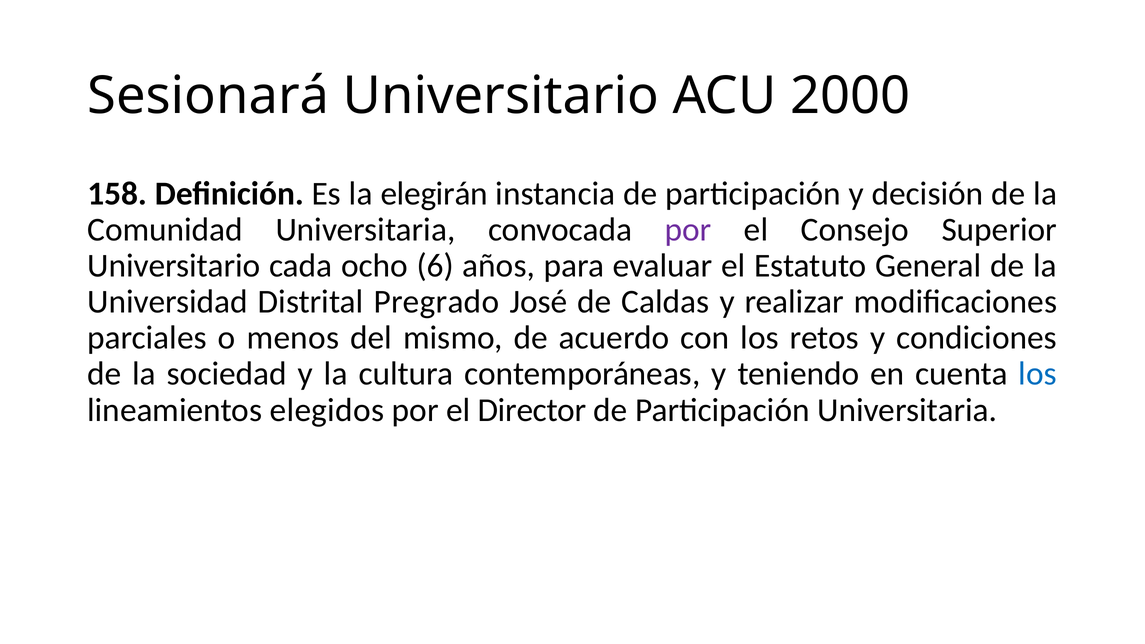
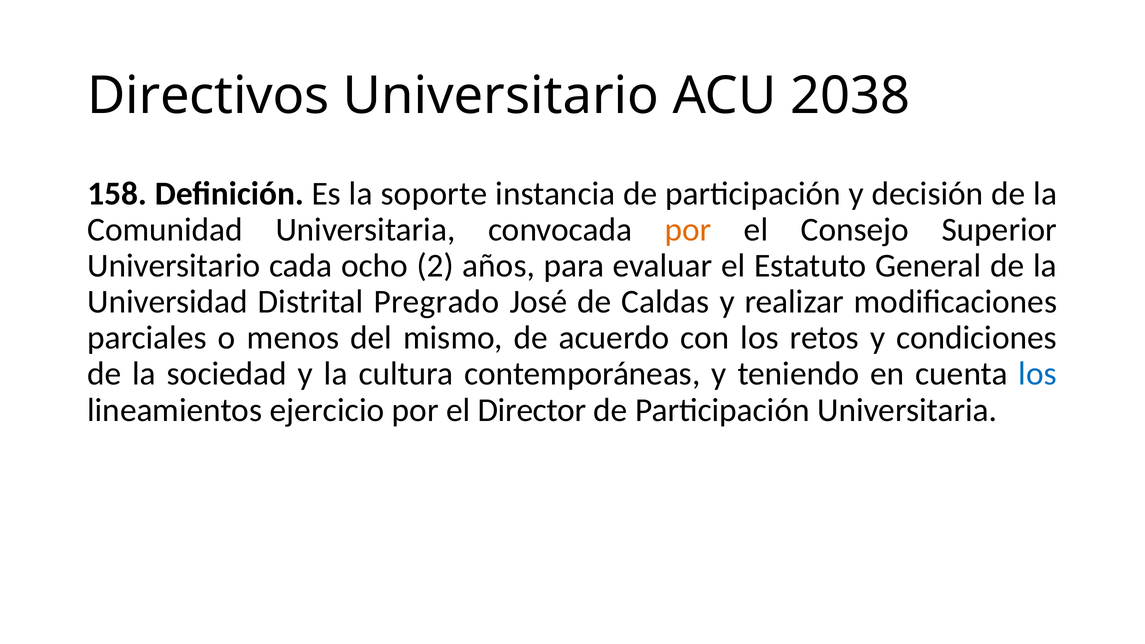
Sesionará: Sesionará -> Directivos (208, 96)
2000: 2000 -> 2038 (850, 96)
elegirán: elegirán -> soporte (434, 194)
por colour: purple -> orange (688, 230)
6: 6 -> 2 (435, 266)
elegidos: elegidos -> ejercicio (327, 410)
